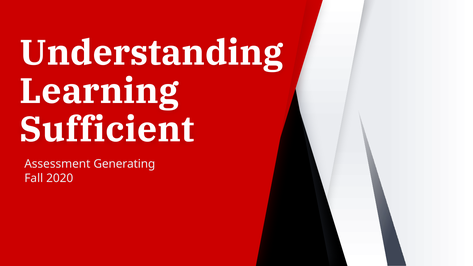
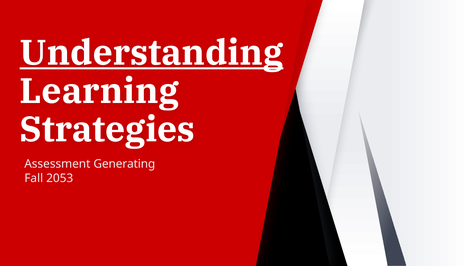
Understanding underline: none -> present (152, 53)
Sufficient: Sufficient -> Strategies (107, 130)
2020: 2020 -> 2053 (60, 178)
